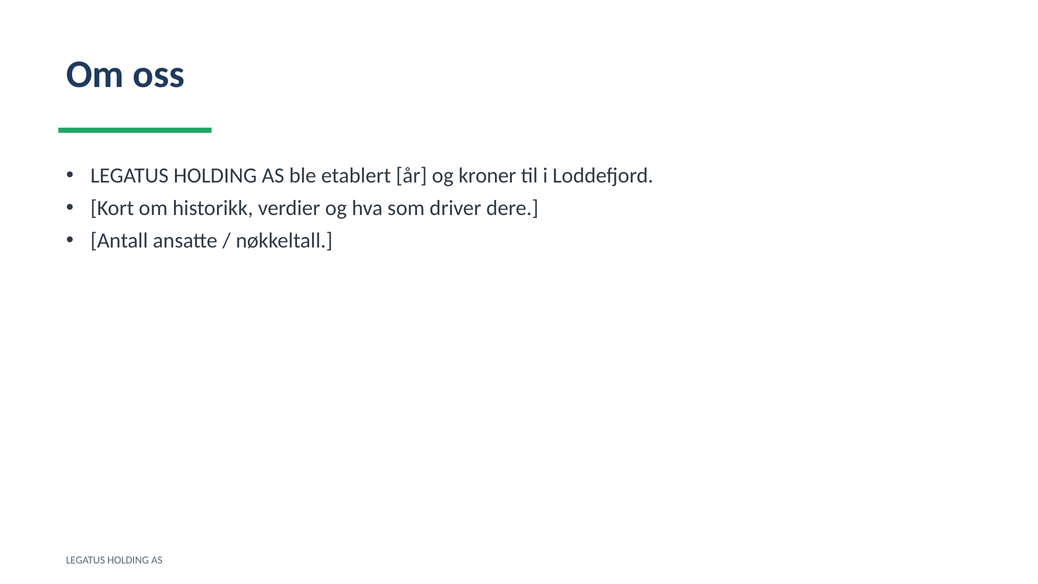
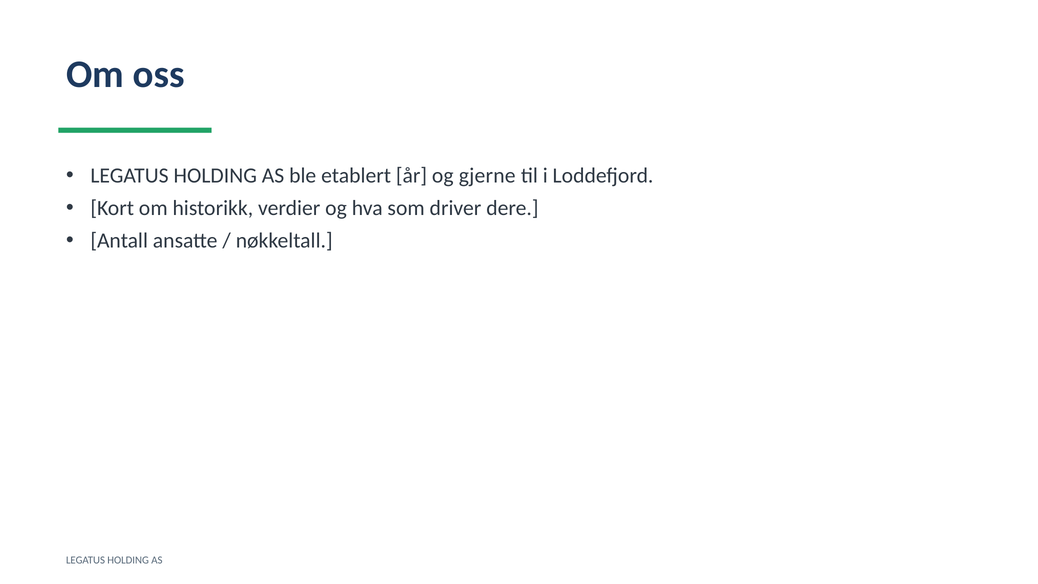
kroner: kroner -> gjerne (487, 176)
